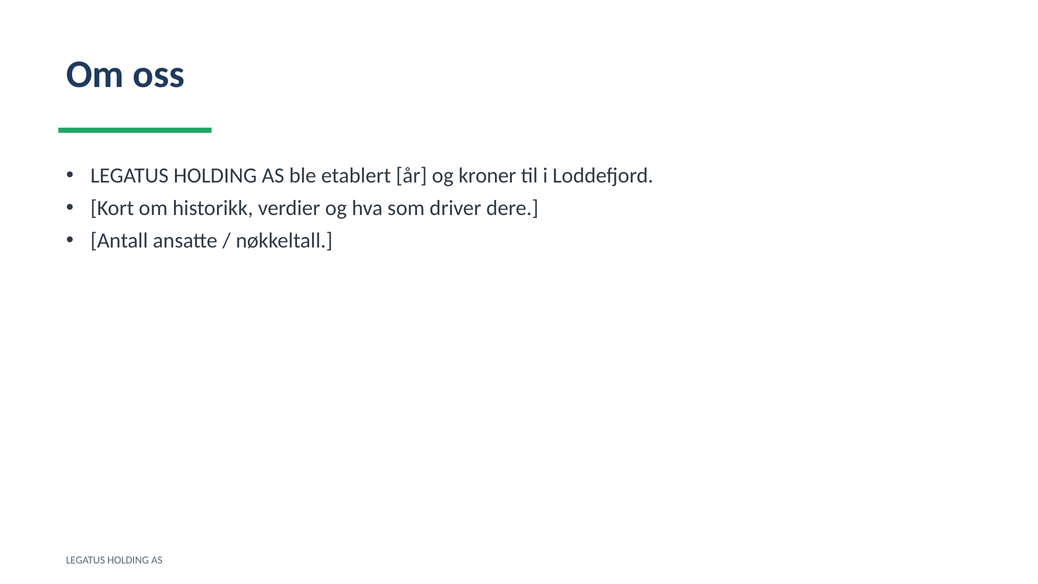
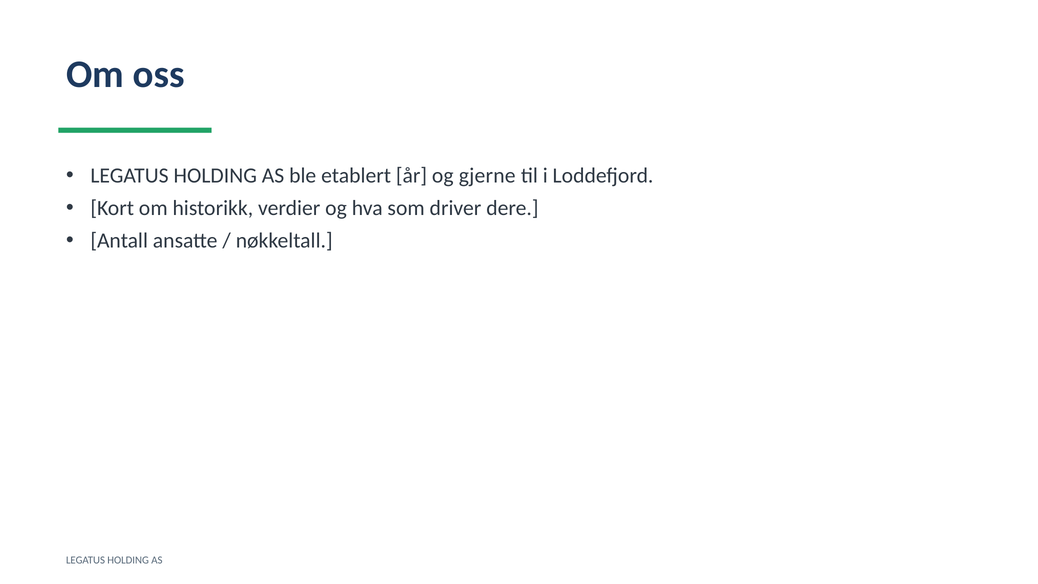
kroner: kroner -> gjerne (487, 176)
